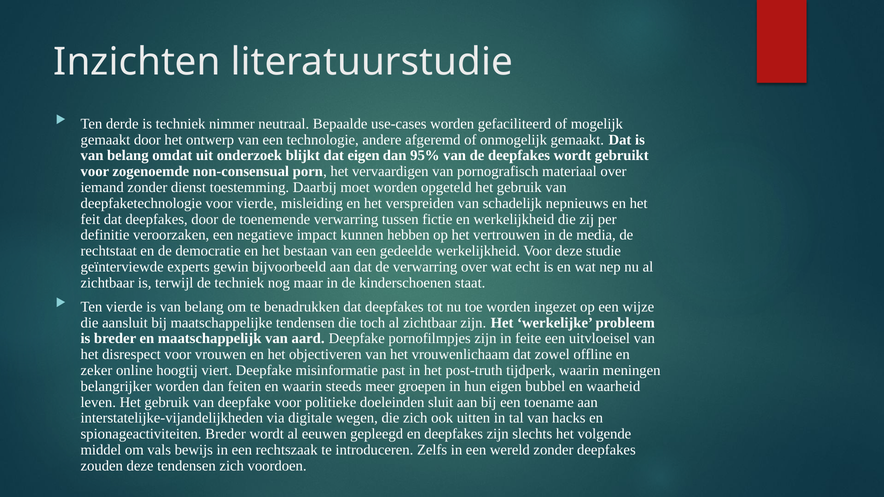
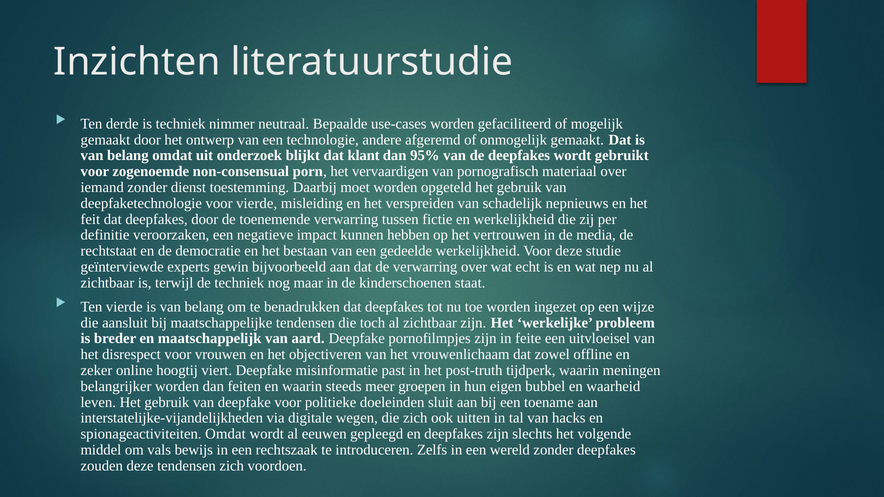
dat eigen: eigen -> klant (364, 156)
spionageactiviteiten Breder: Breder -> Omdat (226, 434)
